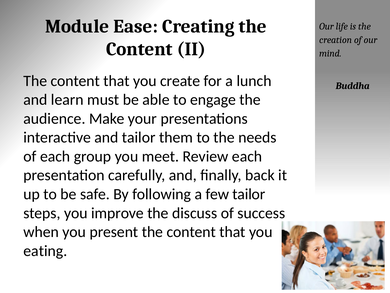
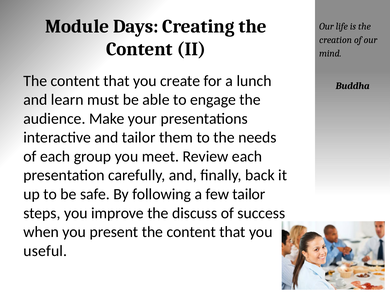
Ease: Ease -> Days (136, 26)
eating: eating -> useful (45, 250)
